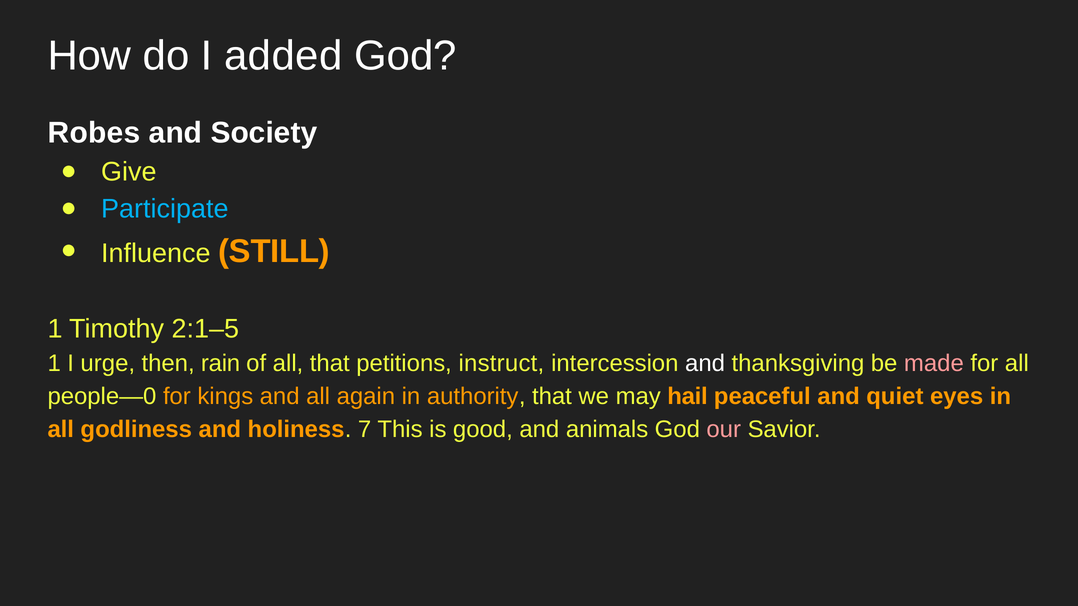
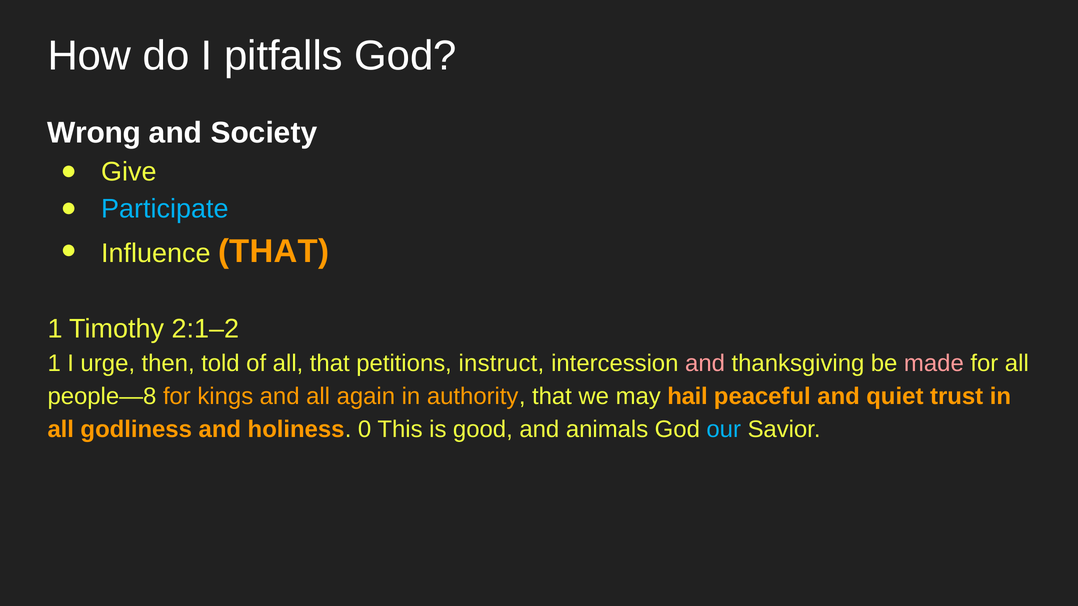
added: added -> pitfalls (283, 56)
Robes: Robes -> Wrong (94, 133)
Influence STILL: STILL -> THAT (274, 251)
2:1–5: 2:1–5 -> 2:1–2 (205, 329)
rain: rain -> told (220, 364)
and colour: white -> pink (705, 364)
people—0: people—0 -> people—8 (102, 397)
eyes: eyes -> trust (957, 397)
7: 7 -> 0 (365, 430)
our colour: pink -> light blue (724, 430)
